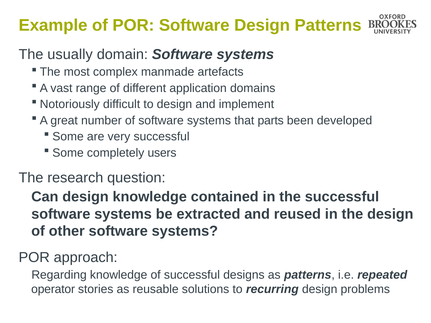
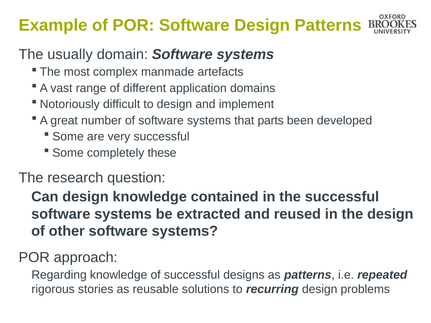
users: users -> these (162, 153)
operator: operator -> rigorous (53, 289)
